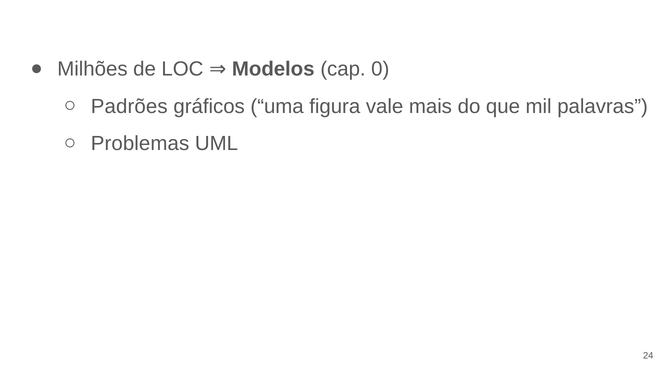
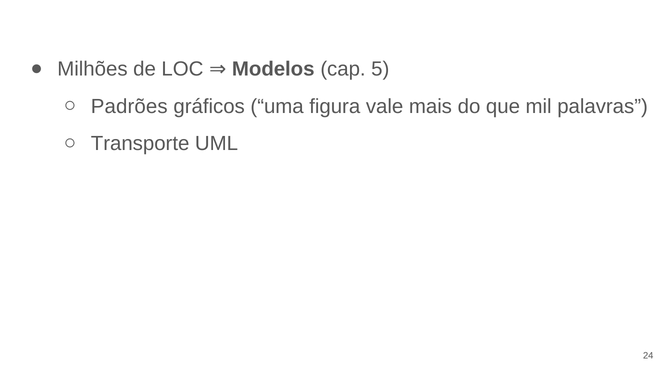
0: 0 -> 5 (380, 69)
Problemas: Problemas -> Transporte (140, 144)
